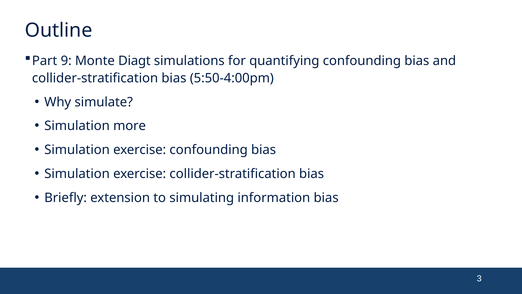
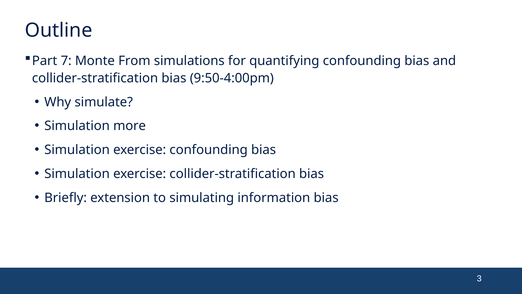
9: 9 -> 7 (66, 61)
Diagt: Diagt -> From (134, 61)
5:50-4:00pm: 5:50-4:00pm -> 9:50-4:00pm (232, 78)
